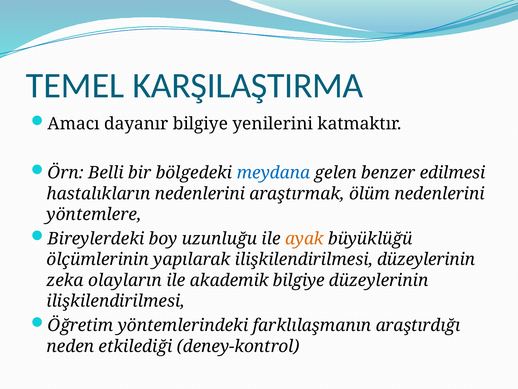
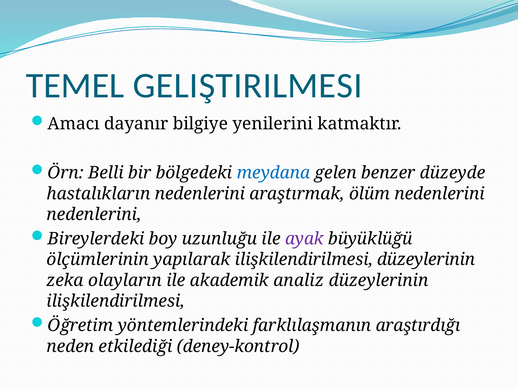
KARŞILAŞTIRMA: KARŞILAŞTIRMA -> GELIŞTIRILMESI (248, 86)
edilmesi: edilmesi -> düzeyde (453, 173)
yöntemlere: yöntemlere -> nedenlerini (94, 214)
ayak colour: orange -> purple (304, 239)
akademik bilgiye: bilgiye -> analiz (299, 280)
